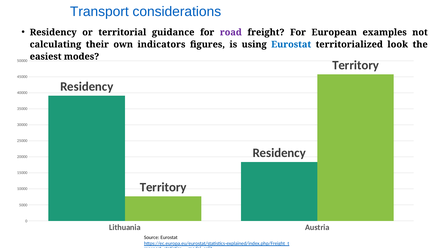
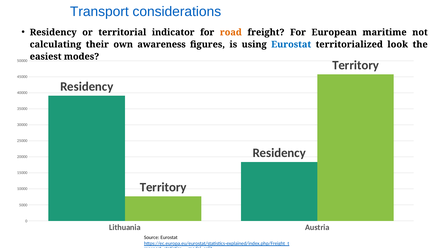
guidance: guidance -> indicator (173, 32)
road colour: purple -> orange (231, 32)
examples: examples -> maritime (385, 32)
indicators: indicators -> awareness (162, 44)
